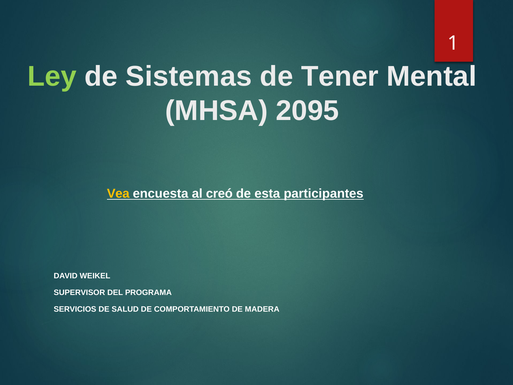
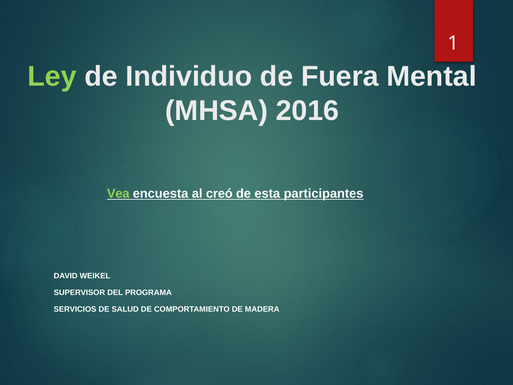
Sistemas: Sistemas -> Individuo (189, 76)
Tener: Tener -> Fuera (340, 76)
2095: 2095 -> 2016 (307, 111)
Vea colour: yellow -> light green (118, 194)
